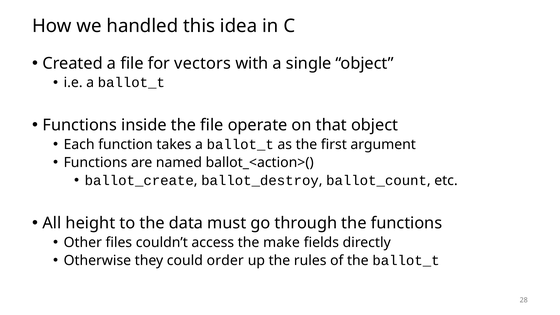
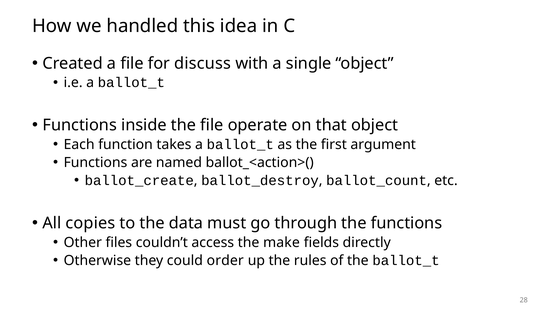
vectors: vectors -> discuss (203, 63)
height: height -> copies (90, 223)
